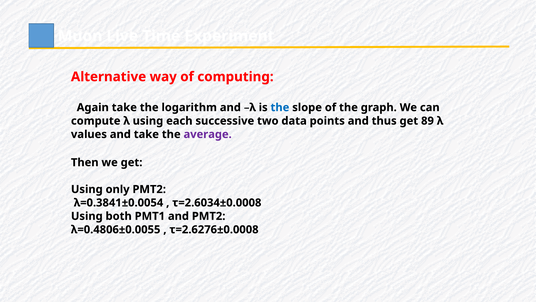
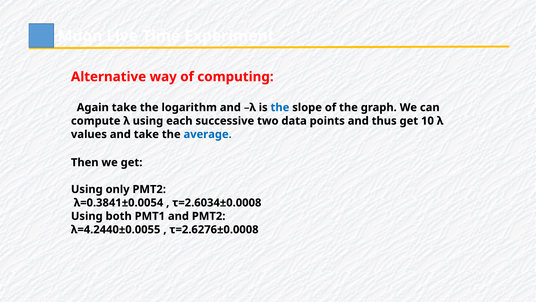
89: 89 -> 10 (427, 121)
average colour: purple -> blue (208, 134)
λ=0.4806±0.0055: λ=0.4806±0.0055 -> λ=4.2440±0.0055 (116, 229)
